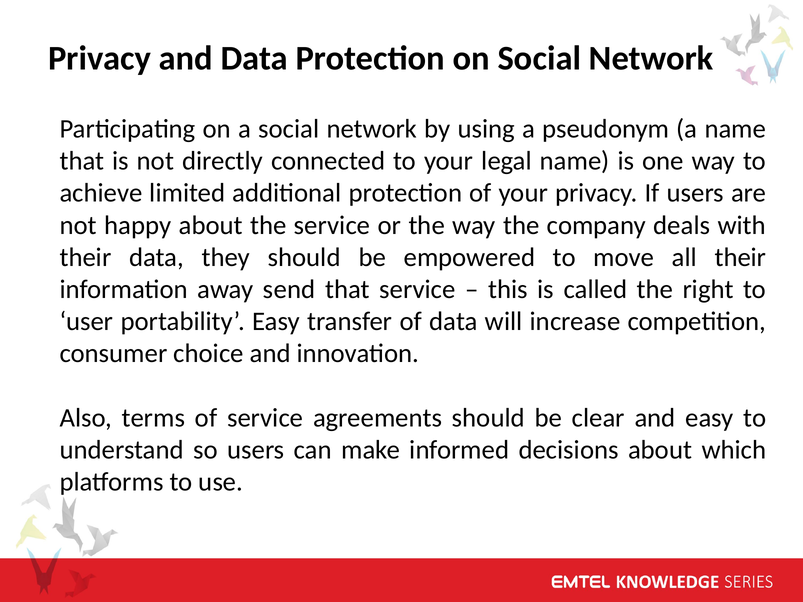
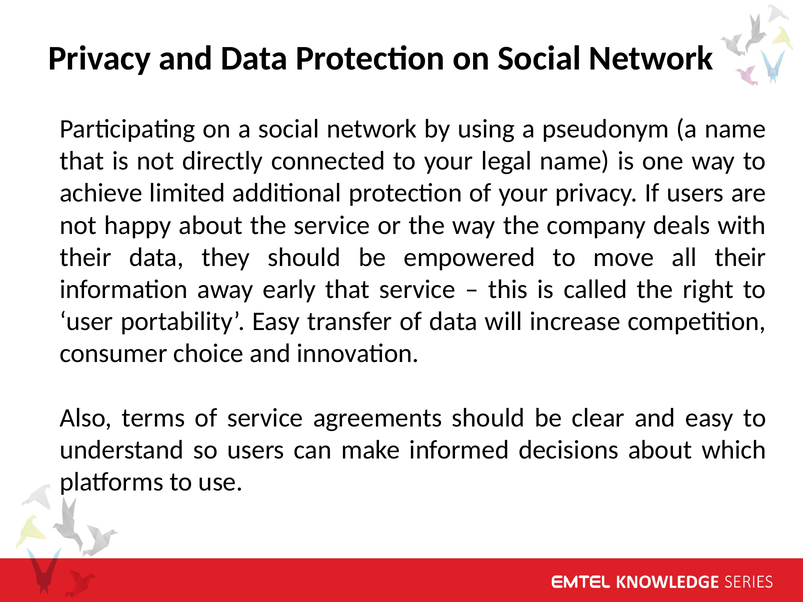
send: send -> early (289, 290)
